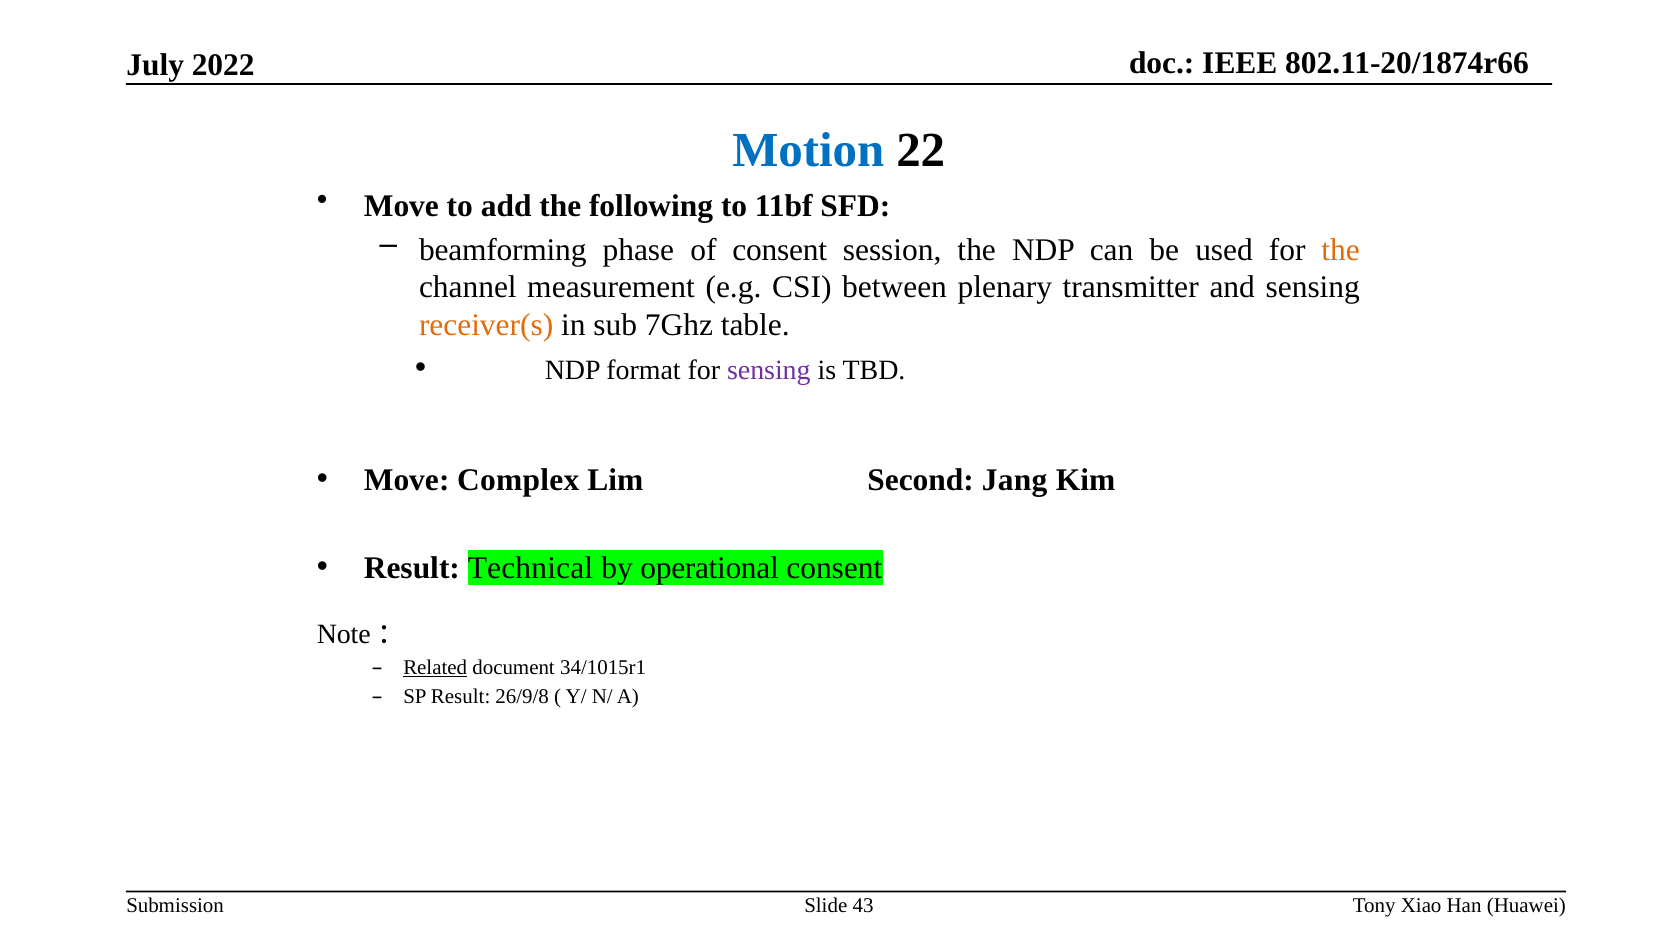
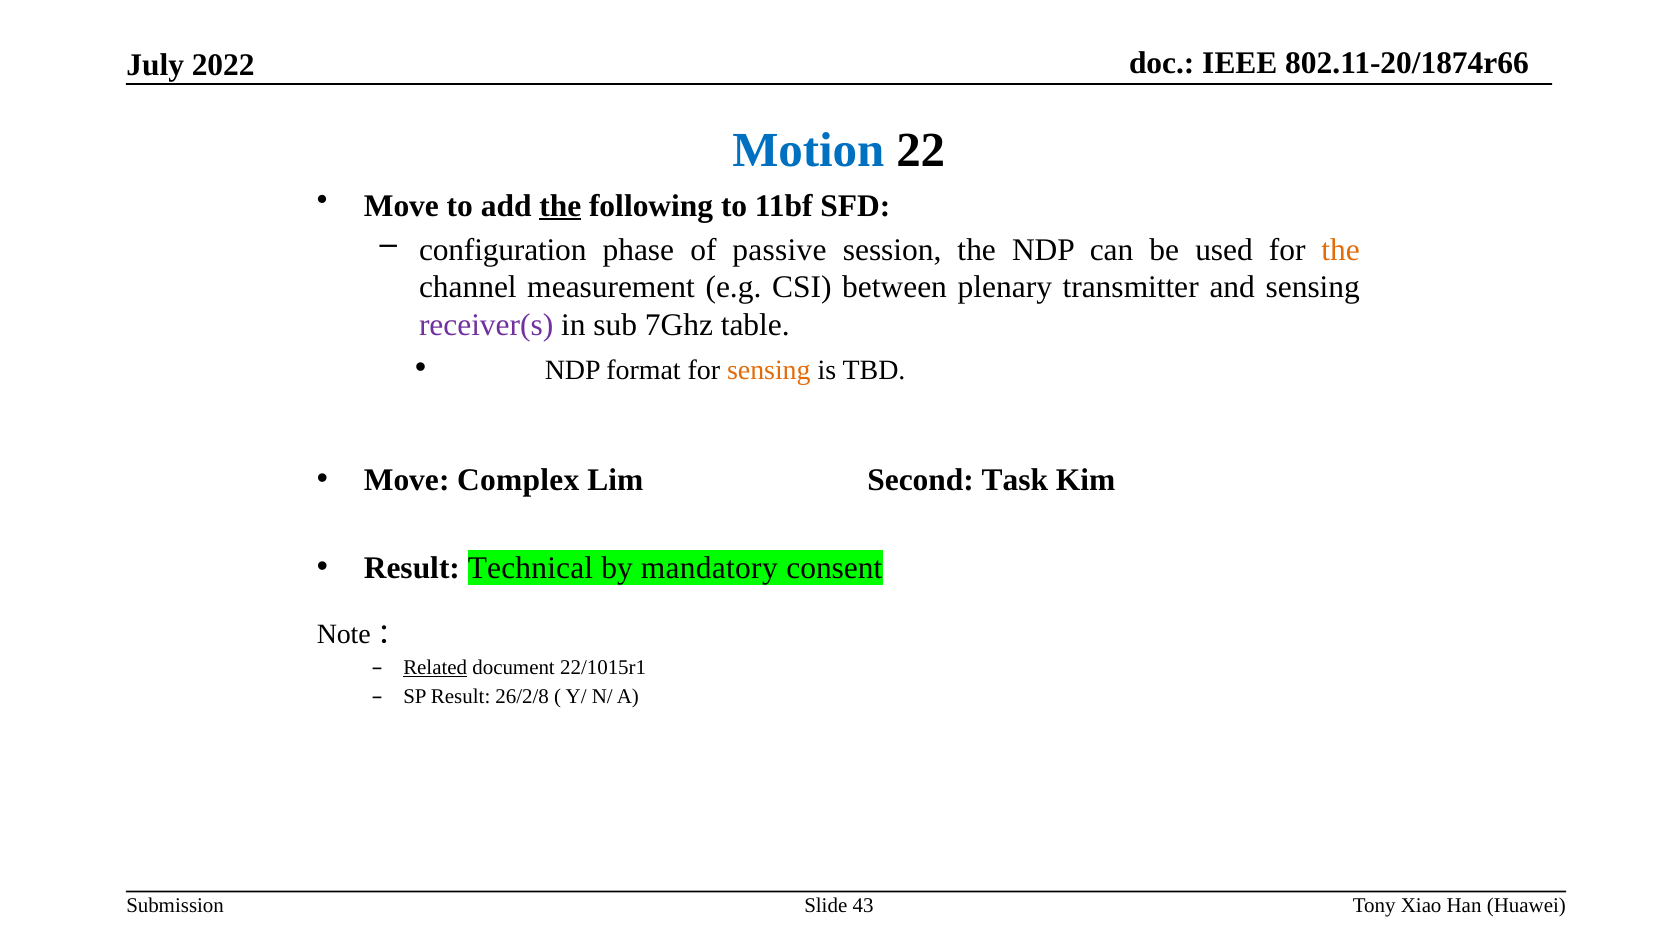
the underline: none -> present (560, 206)
beamforming: beamforming -> configuration (503, 250)
of consent: consent -> passive (779, 250)
receiver(s colour: orange -> purple (486, 325)
sensing colour: purple -> orange (769, 370)
Jang: Jang -> Task (1015, 480)
operational: operational -> mandatory (709, 568)
34/1015r1: 34/1015r1 -> 22/1015r1 (603, 667)
26/9/8: 26/9/8 -> 26/2/8 (522, 697)
